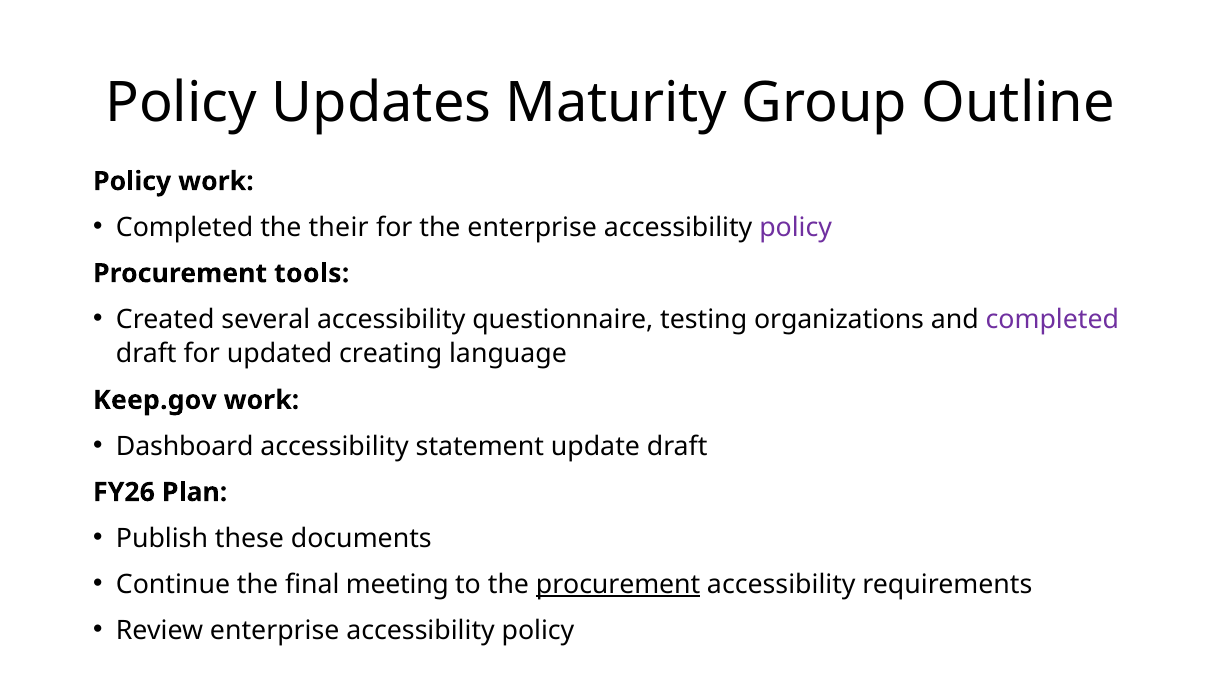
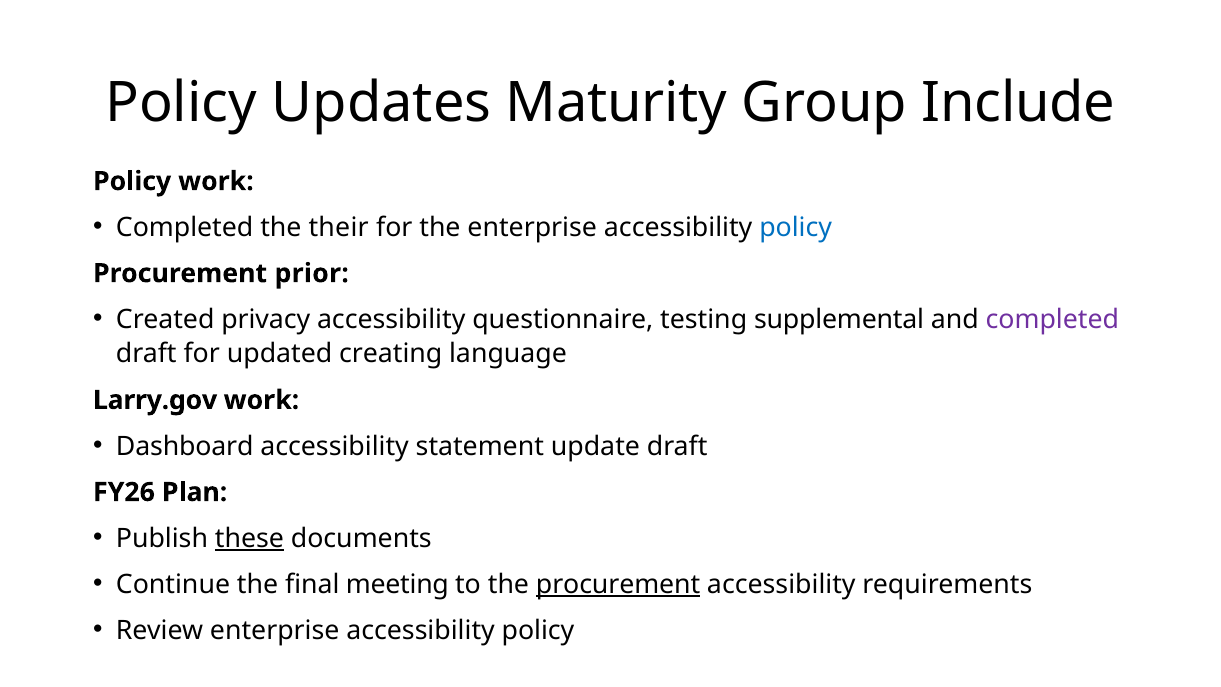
Outline: Outline -> Include (1018, 103)
policy colour: purple -> blue (796, 227)
tools: tools -> prior (312, 273)
several: several -> privacy (266, 319)
organizations: organizations -> supplemental (839, 319)
Keep.gov: Keep.gov -> Larry.gov (155, 400)
these underline: none -> present (250, 538)
